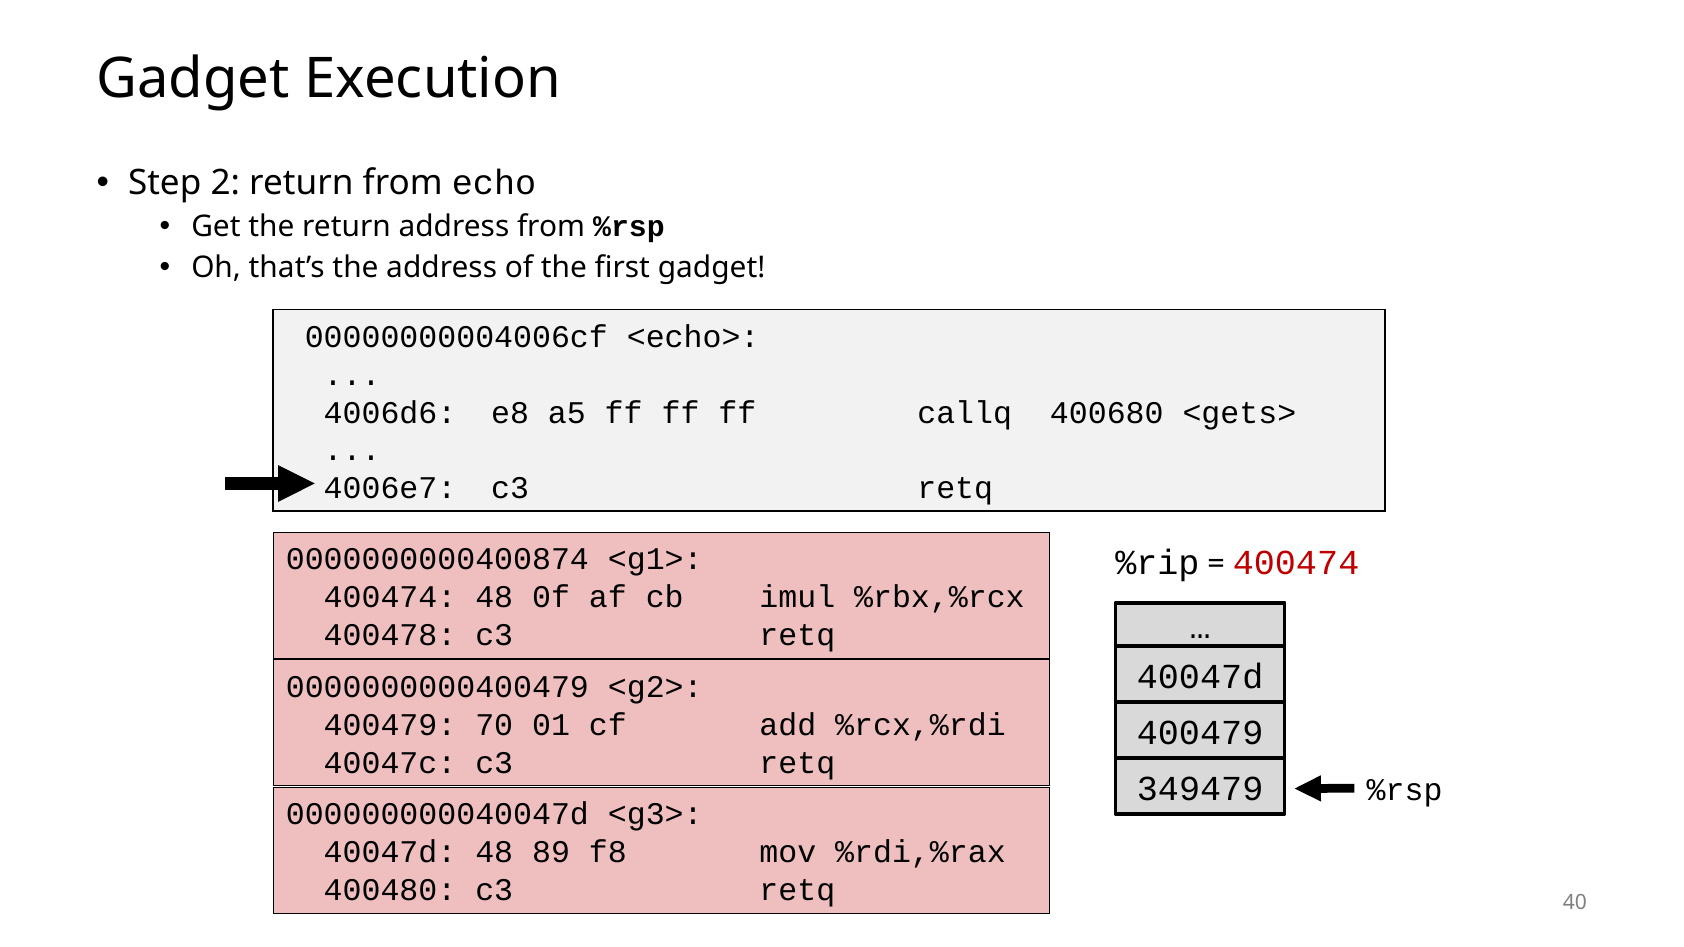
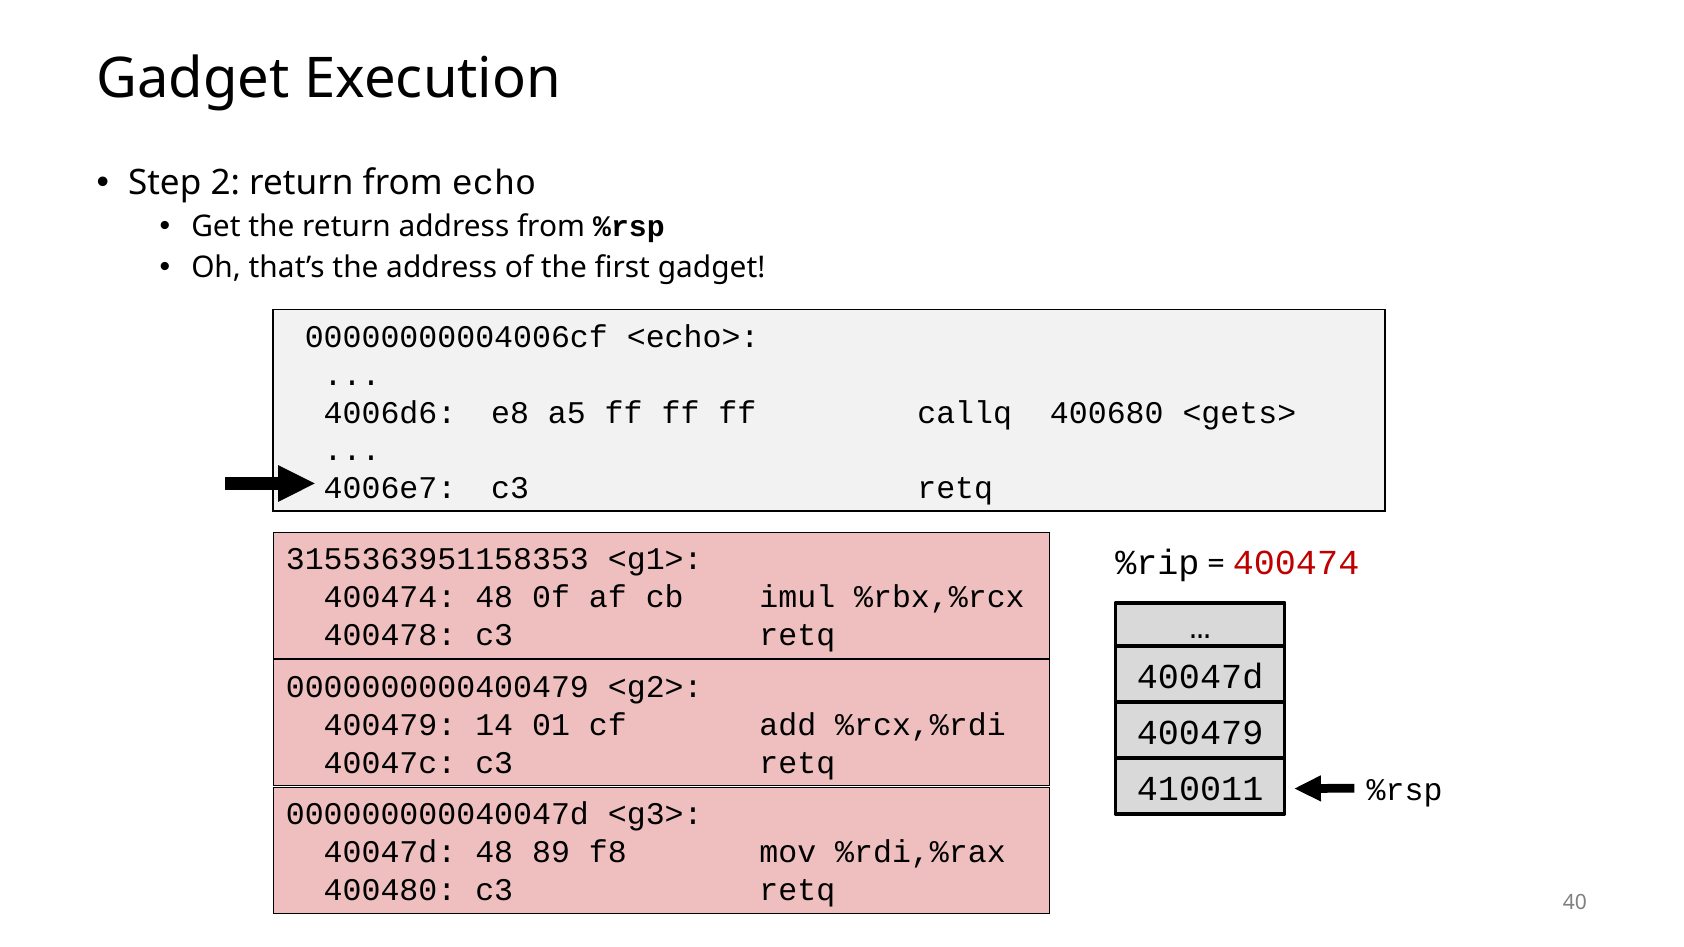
0000000000400874: 0000000000400874 -> 3155363951158353 (437, 560)
70: 70 -> 14 (494, 725)
349479: 349479 -> 410011 (1200, 789)
